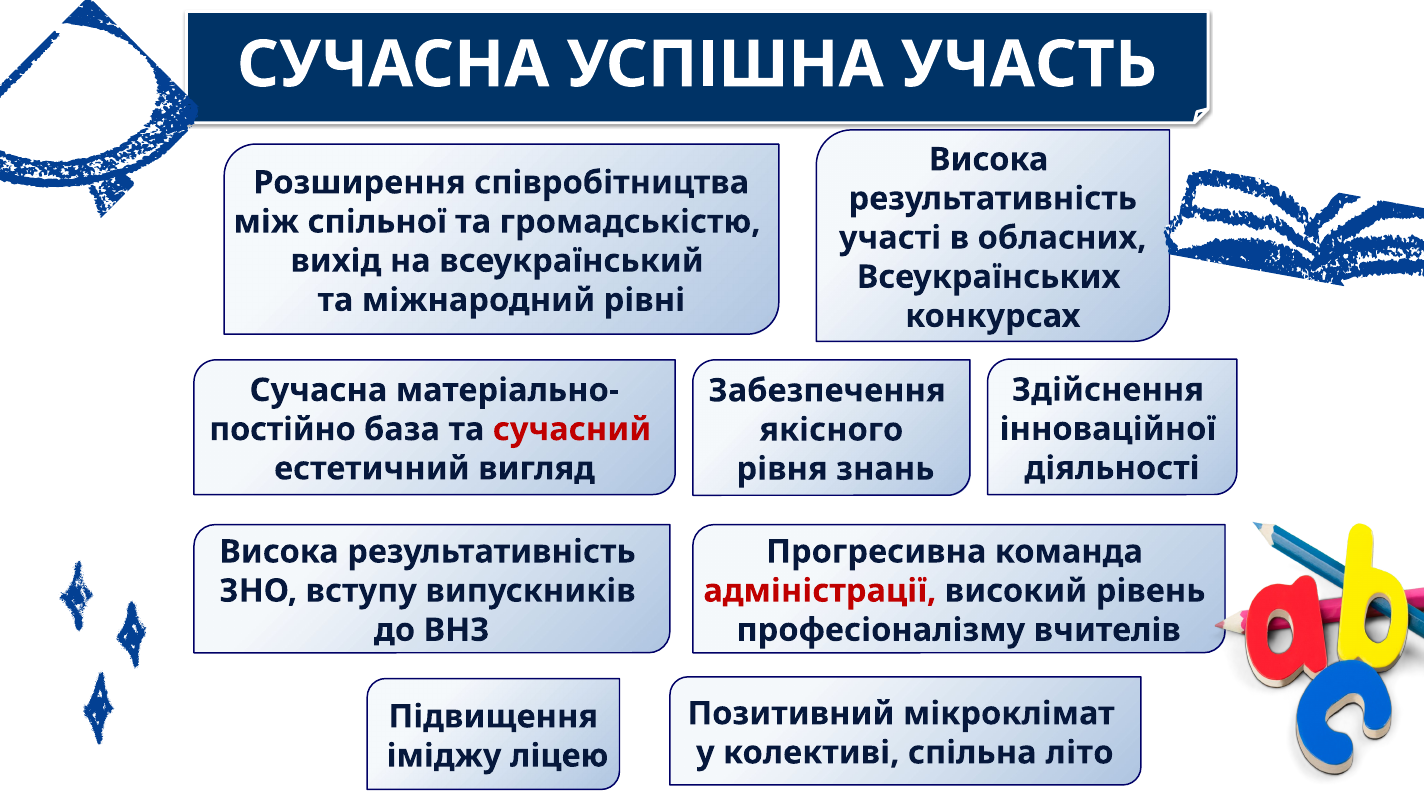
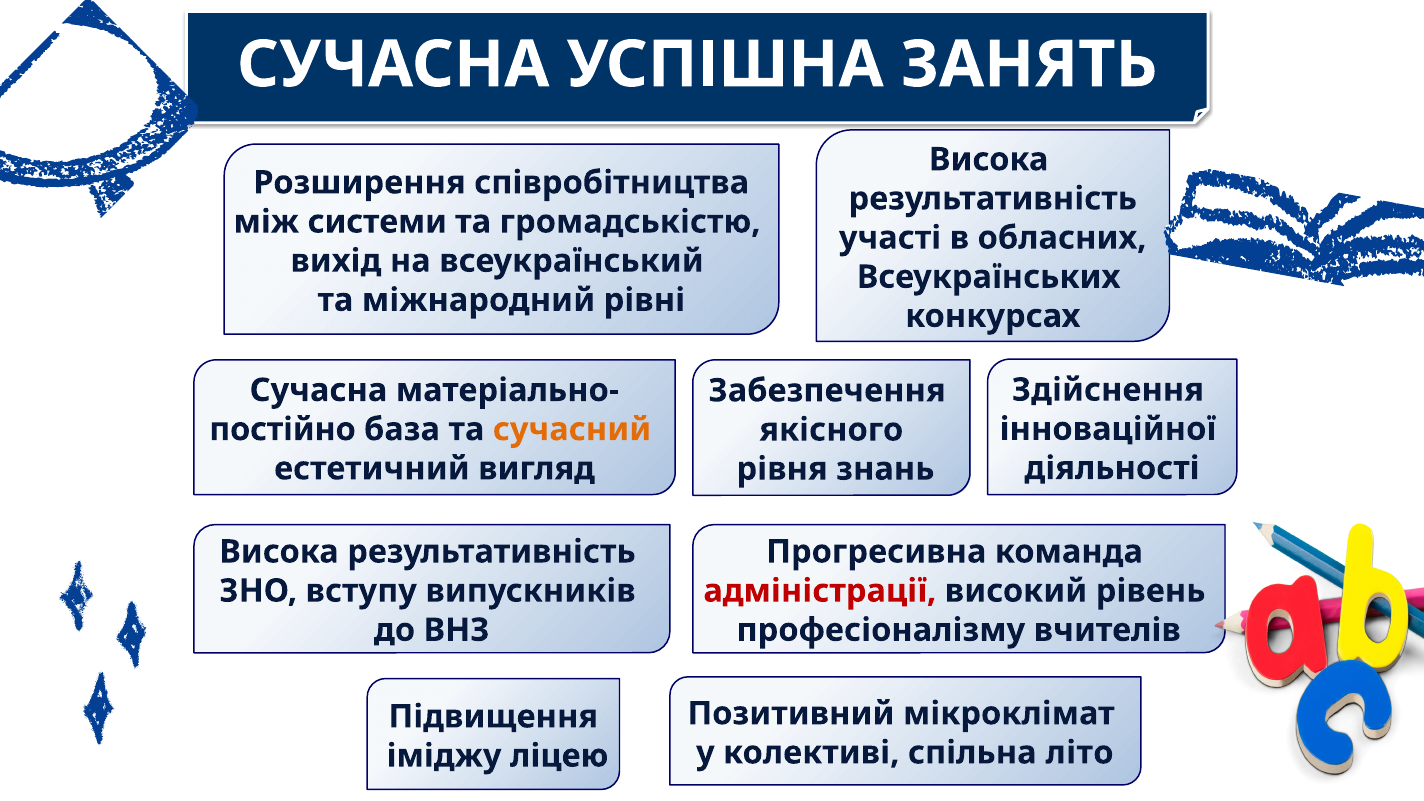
УЧАСТЬ: УЧАСТЬ -> ЗАНЯТЬ (1029, 65)
спільної: спільної -> системи (377, 222)
сучасний colour: red -> orange (572, 429)
